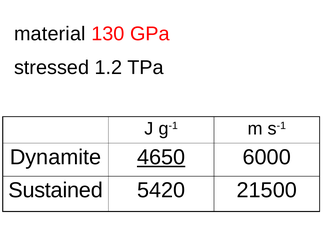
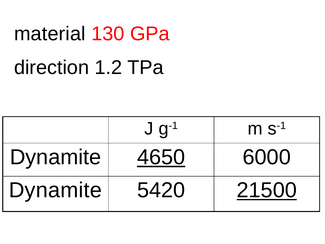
stressed: stressed -> direction (52, 68)
Sustained: Sustained -> Dynamite (55, 190)
21500 underline: none -> present (267, 190)
